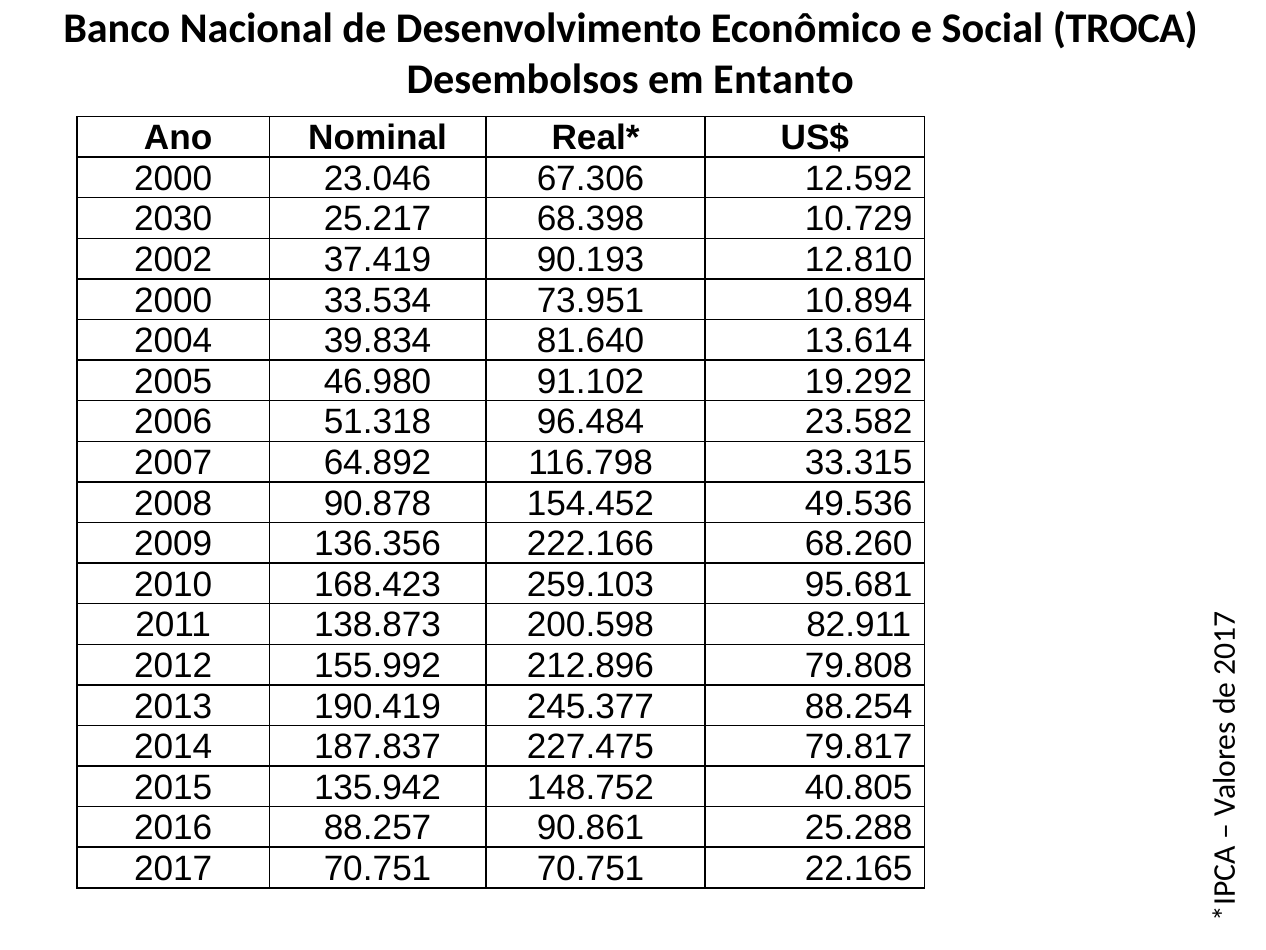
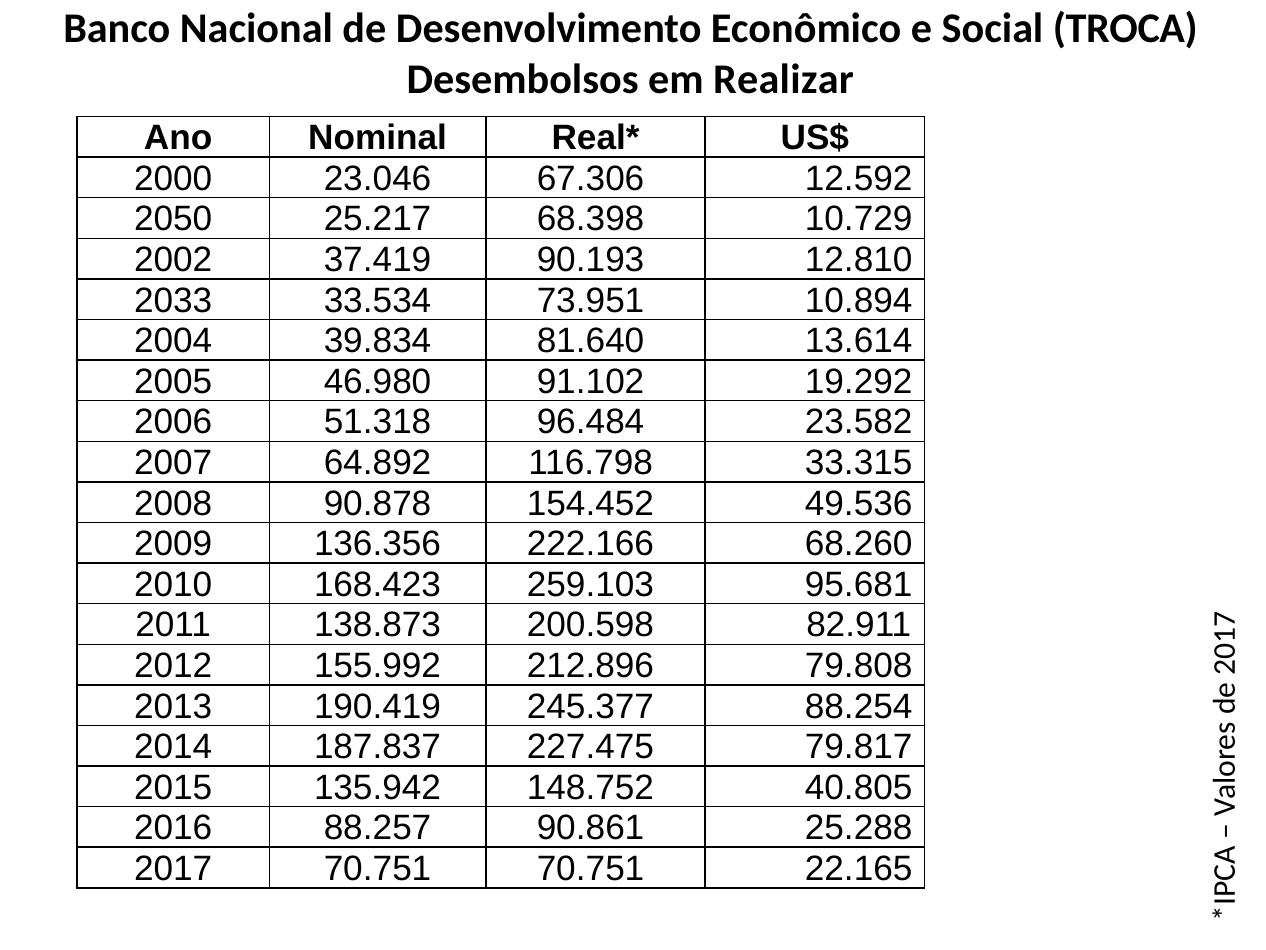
Entanto: Entanto -> Realizar (784, 79)
2030: 2030 -> 2050 (173, 219)
2000: 2000 -> 2033 (173, 300)
